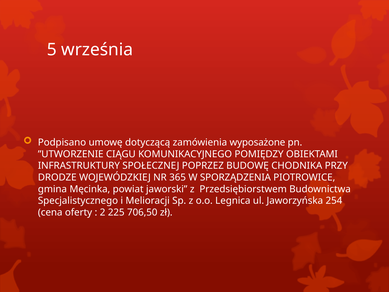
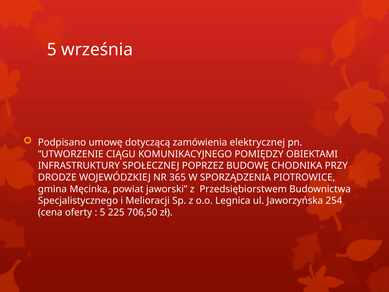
wyposażone: wyposażone -> elektrycznej (257, 142)
2: 2 -> 5 (103, 212)
